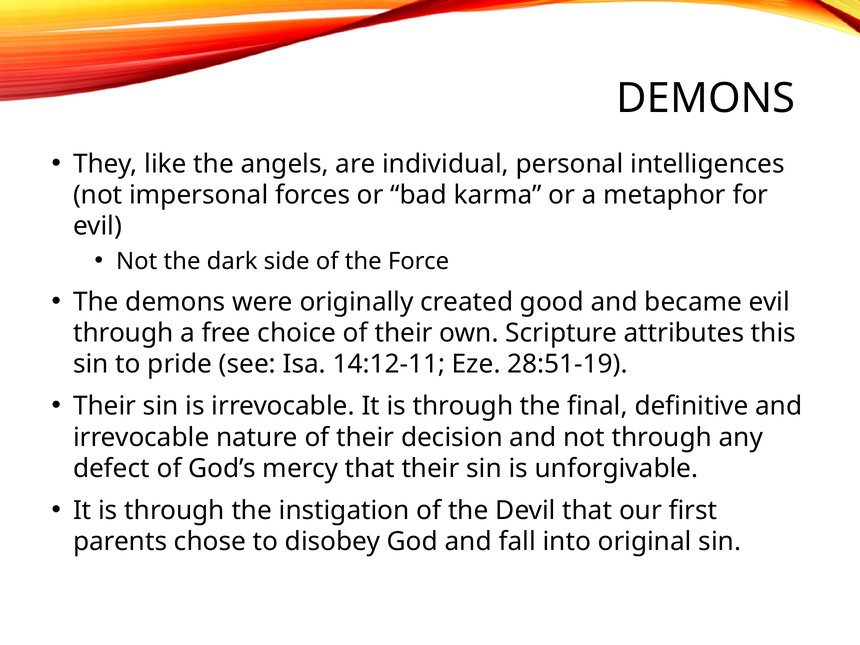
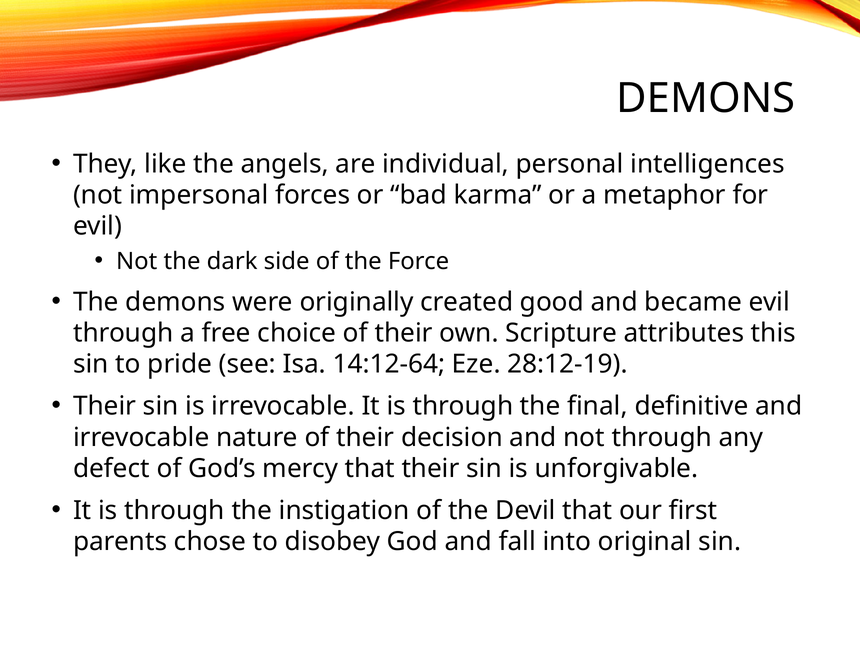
14:12-11: 14:12-11 -> 14:12-64 (389, 364)
28:51-19: 28:51-19 -> 28:12-19 (568, 364)
